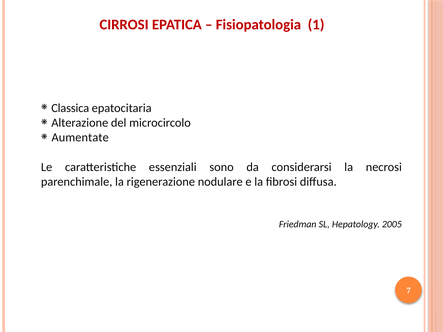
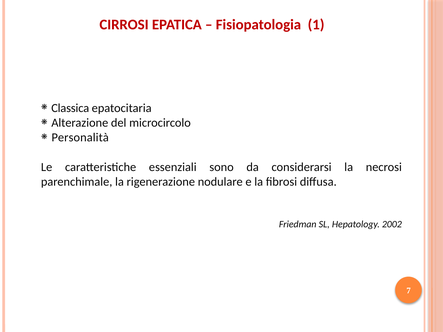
Aumentate: Aumentate -> Personalità (80, 138)
2005: 2005 -> 2002 (392, 225)
